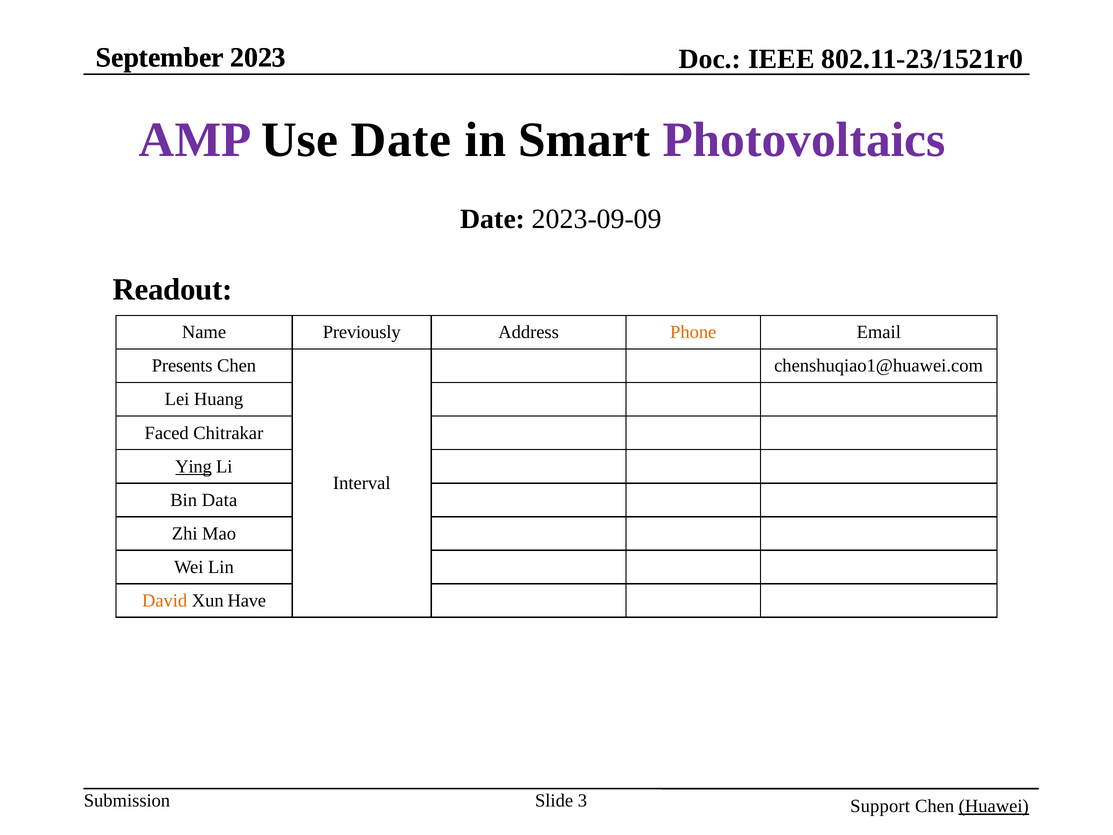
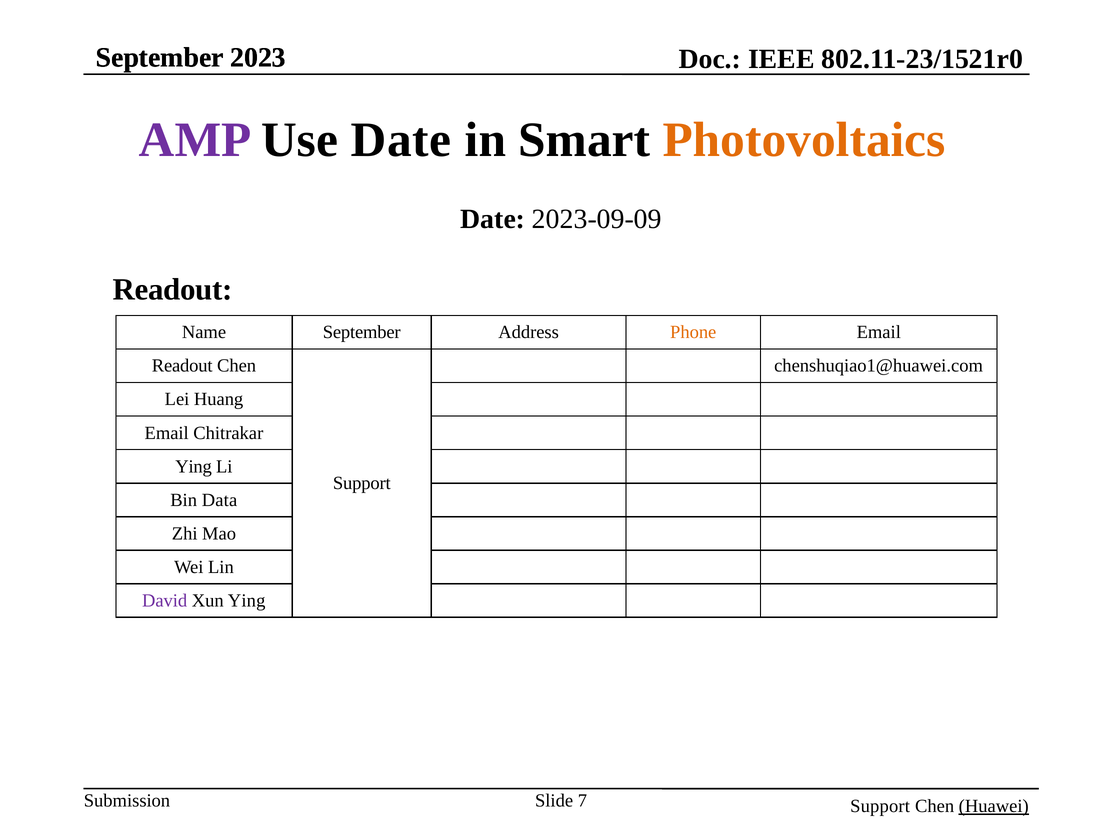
Photovoltaics colour: purple -> orange (804, 140)
Name Previously: Previously -> September (362, 332)
Presents: Presents -> Readout (182, 366)
Faced: Faced -> Email (167, 433)
Ying underline: present -> none (194, 466)
Interval: Interval -> Support (362, 483)
David colour: orange -> purple (165, 600)
Xun Have: Have -> Ying (247, 600)
3: 3 -> 7 (582, 801)
